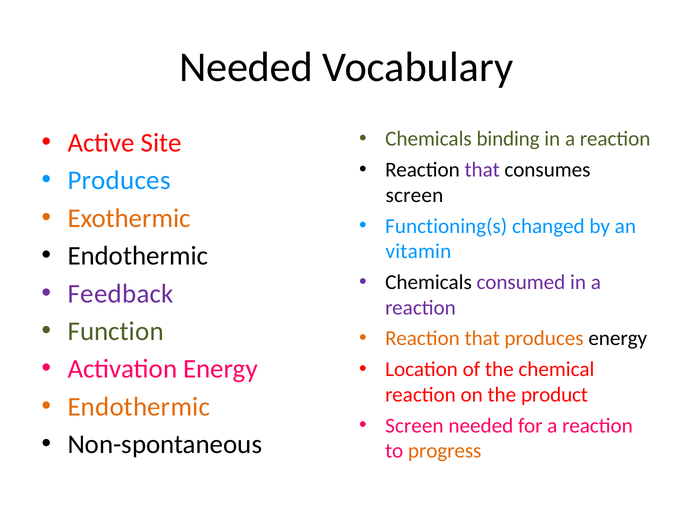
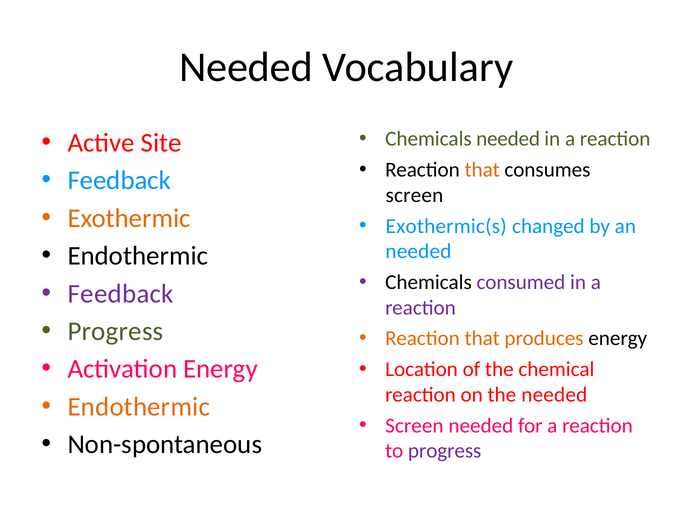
Chemicals binding: binding -> needed (508, 139)
that colour: purple -> orange (482, 170)
Produces: Produces -> Feedback (119, 180)
Functioning(s: Functioning(s -> Exothermic(s (446, 226)
vitamin: vitamin -> needed (418, 251)
Function: Function -> Progress (116, 331)
the product: product -> needed (554, 395)
progress colour: orange -> purple (445, 451)
